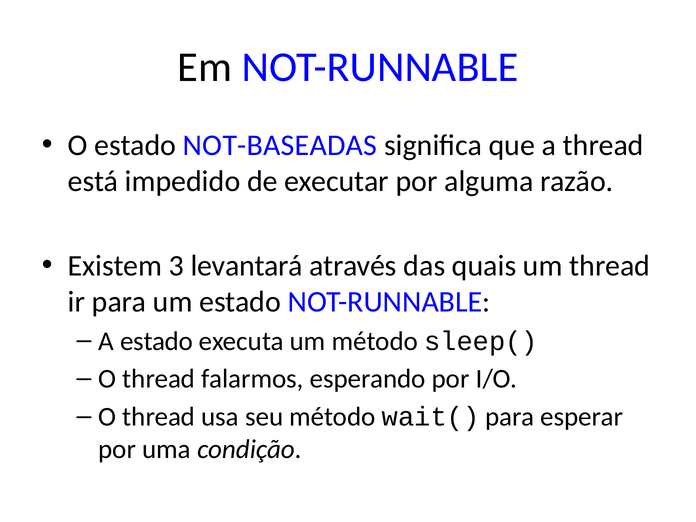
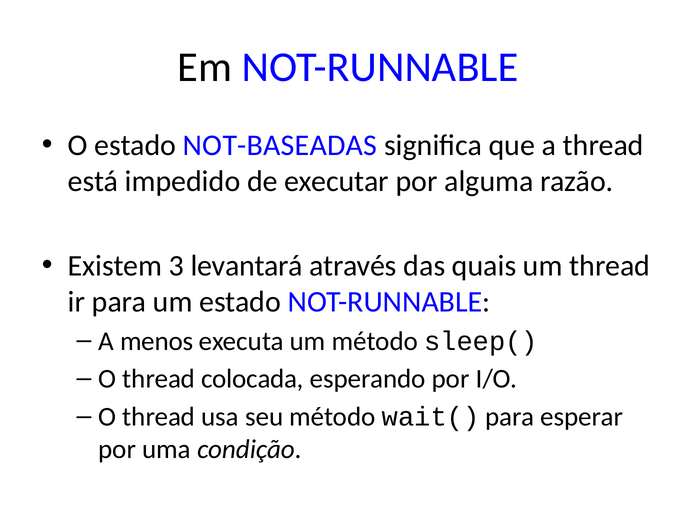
A estado: estado -> menos (157, 341)
falarmos: falarmos -> colocada (252, 379)
